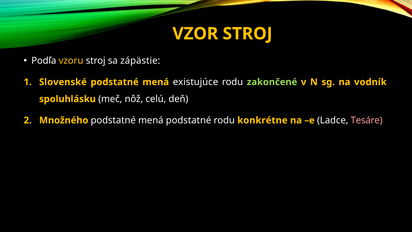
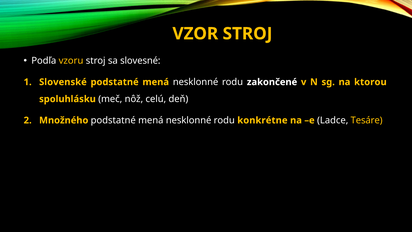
zápästie: zápästie -> slovesné (140, 61)
existujúce: existujúce -> nesklonné (196, 82)
zakončené colour: light green -> white (272, 82)
vodník: vodník -> ktorou (370, 82)
podstatné: podstatné -> nesklonné (189, 120)
Tesáre colour: pink -> yellow (367, 120)
